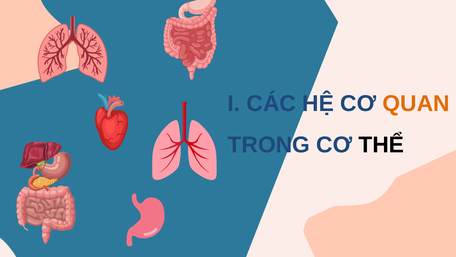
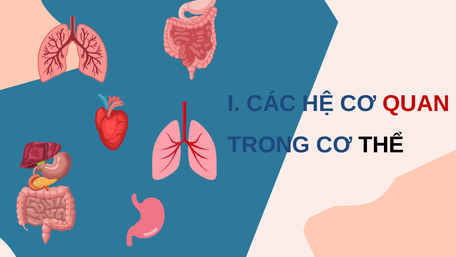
QUAN colour: orange -> red (416, 104)
